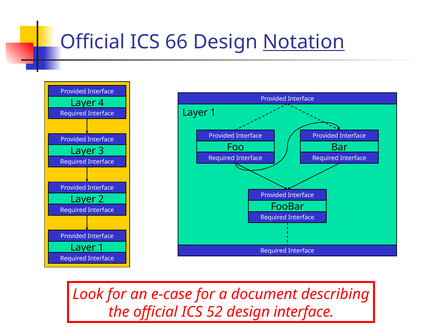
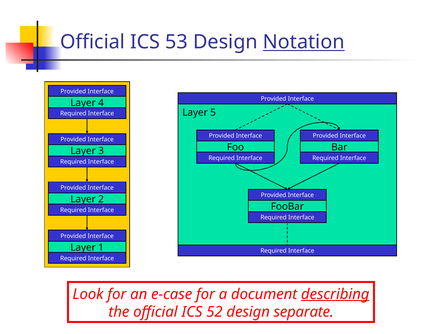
66: 66 -> 53 (177, 42)
1: 1 -> 5 (213, 113)
describing underline: none -> present (335, 294)
design interface: interface -> separate (304, 312)
